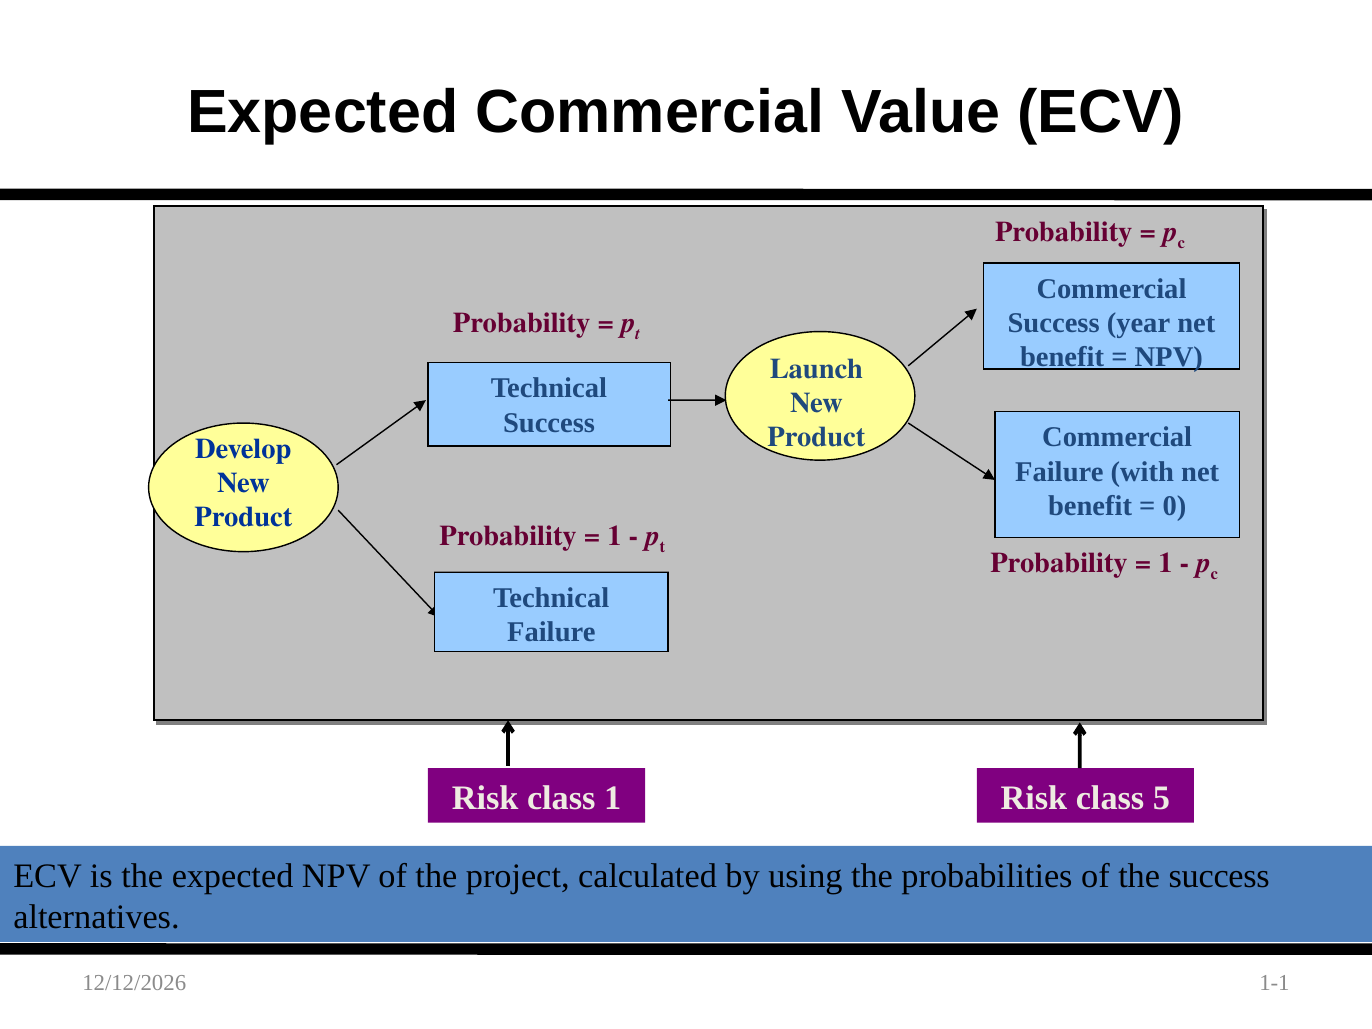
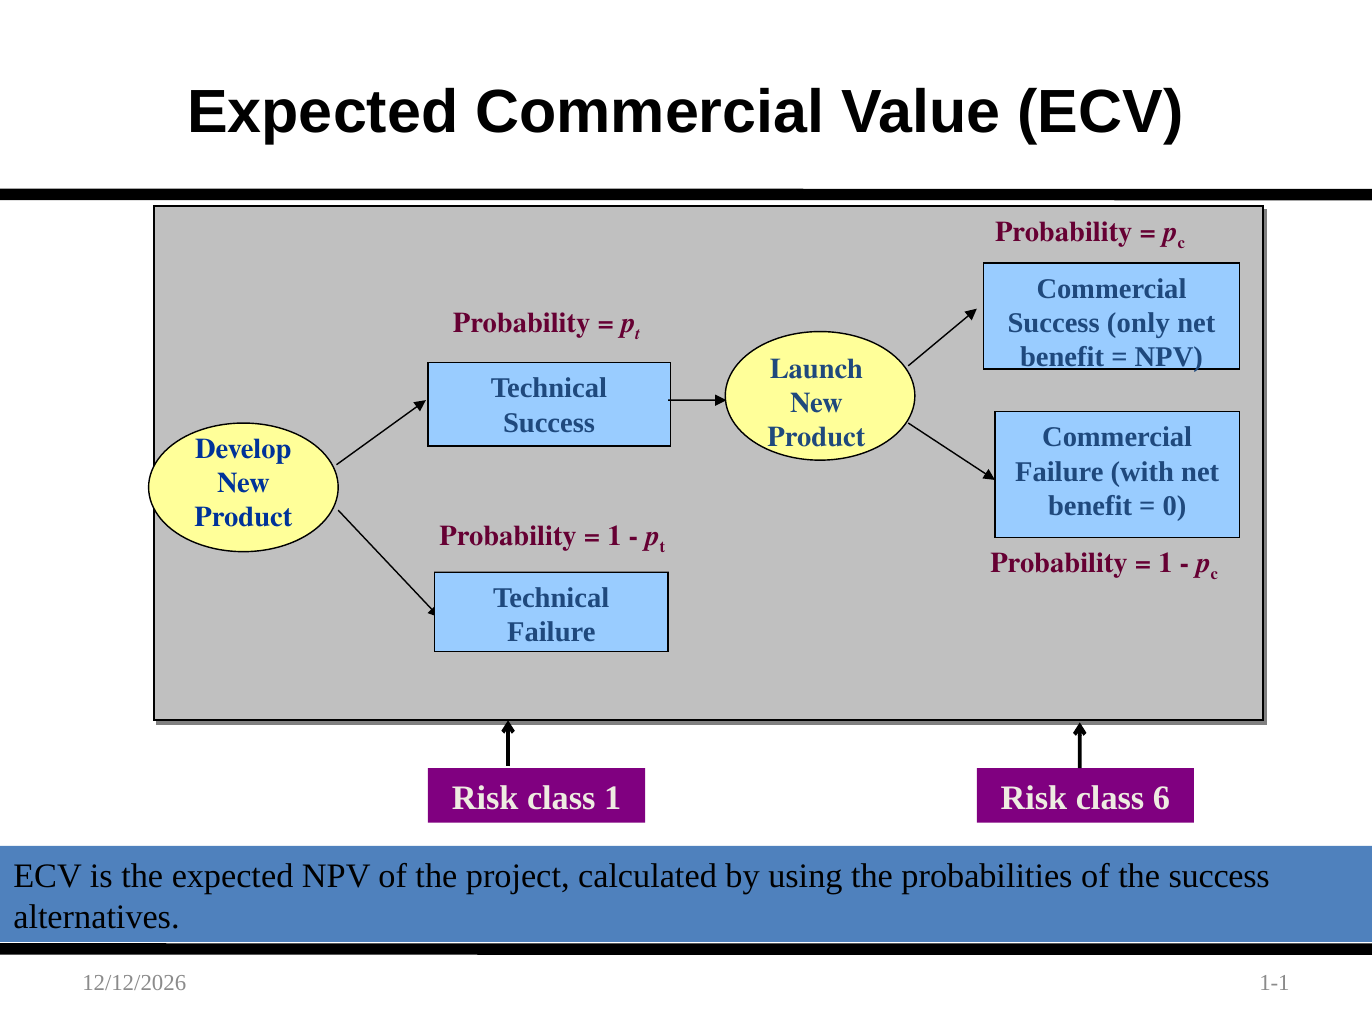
year: year -> only (1138, 323)
5: 5 -> 6 (1161, 798)
